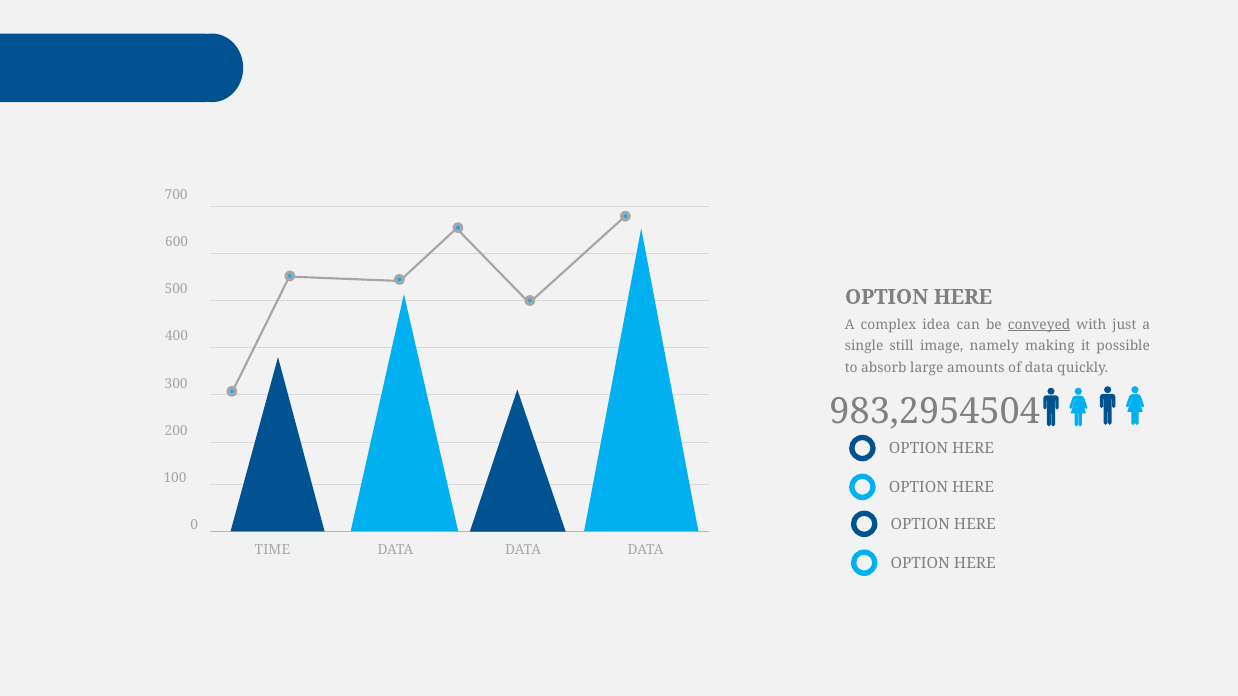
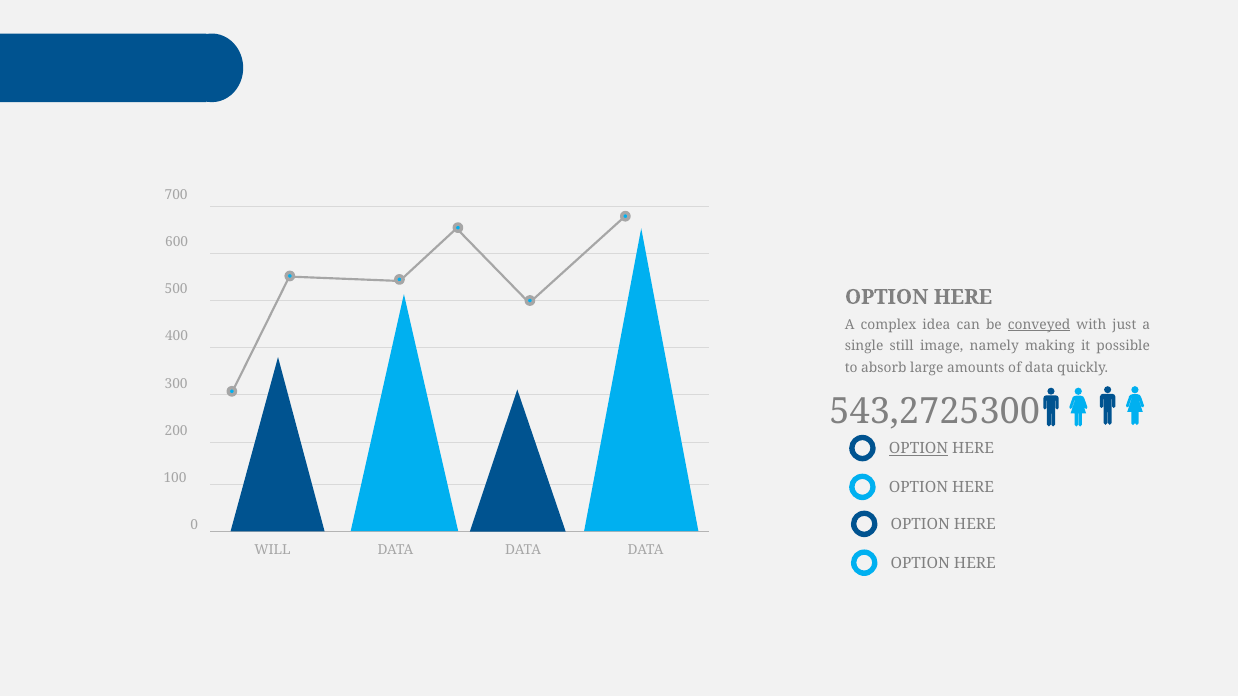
983,2954504: 983,2954504 -> 543,2725300 (935, 412)
OPTION underline: none -> present (919, 449)
TIME: TIME -> WILL (273, 550)
